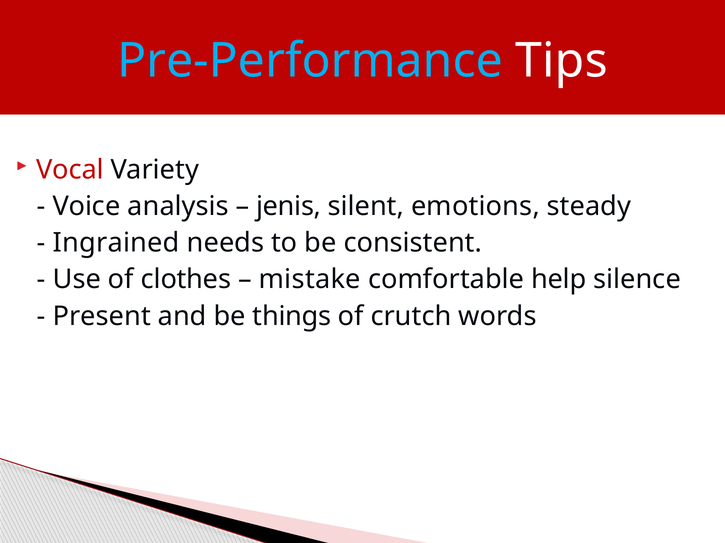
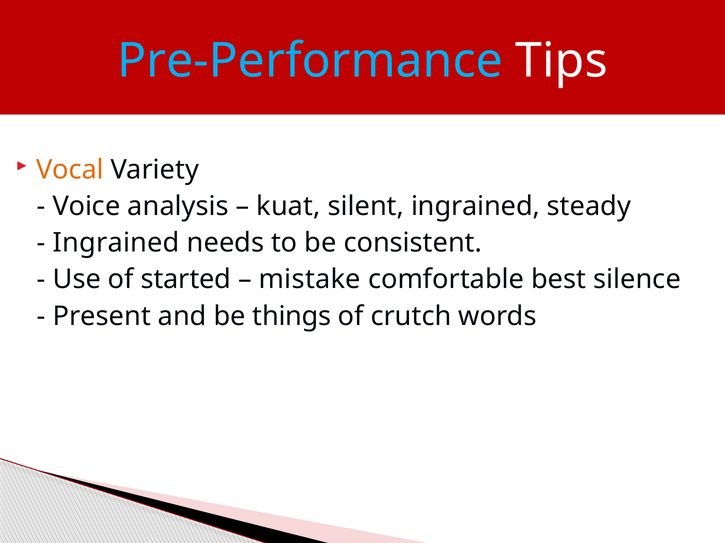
Vocal colour: red -> orange (70, 170)
jenis: jenis -> kuat (288, 206)
silent emotions: emotions -> ingrained (476, 206)
clothes: clothes -> started (186, 280)
help: help -> best (559, 280)
